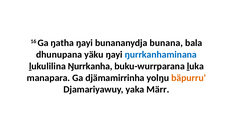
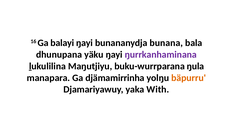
ŋatha: ŋatha -> balayi (62, 43)
ŋurrkanhaminana colour: blue -> purple (161, 55)
Ŋurrkanha: Ŋurrkanha -> Maŋutjiyu (90, 66)
ḻuka: ḻuka -> ŋula (195, 66)
Märr: Märr -> With (158, 90)
